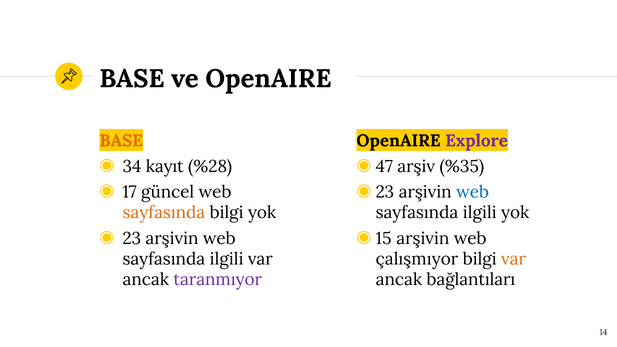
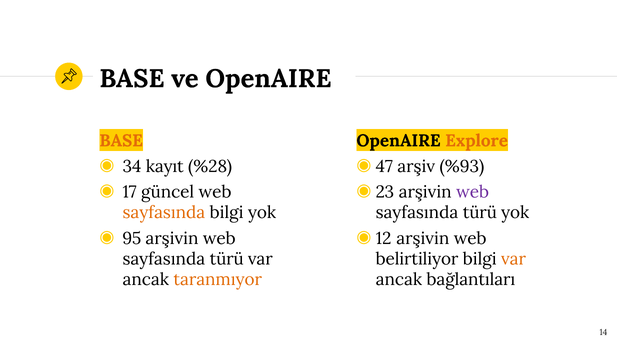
Explore colour: purple -> orange (477, 141)
%35: %35 -> %93 (462, 166)
web colour: blue -> purple (473, 192)
ilgili: ilgili -> türü (480, 213)
23: 23 -> 95 (132, 238)
15: 15 -> 12 (384, 238)
ilgili: ilgili -> türü (227, 259)
çalışmıyor: çalışmıyor -> belirtiliyor (417, 259)
taranmıyor colour: purple -> orange (218, 280)
